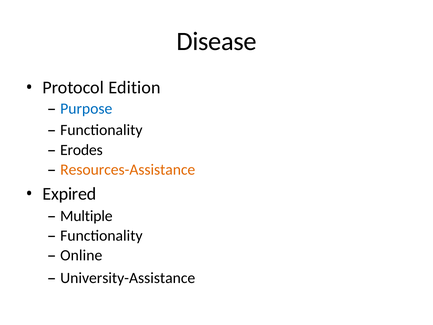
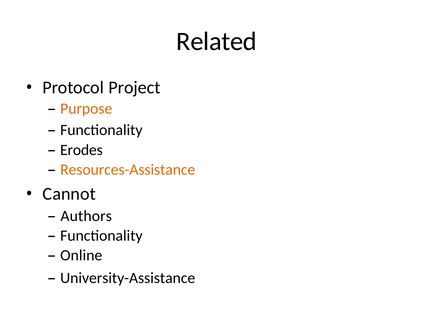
Disease: Disease -> Related (217, 42)
Edition: Edition -> Project (134, 87)
Purpose colour: blue -> orange (86, 108)
Expired: Expired -> Cannot (69, 194)
Multiple: Multiple -> Authors (86, 216)
